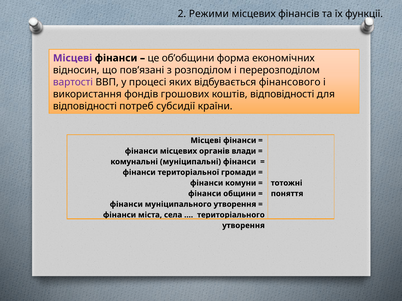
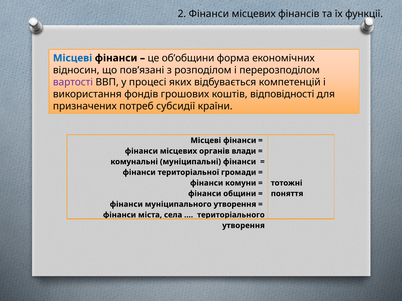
2 Режими: Режими -> Фінанси (209, 14)
Місцеві colour: purple -> blue (73, 58)
фінансового: фінансового -> компетенцій (290, 82)
відповідності: відповідності -> призначених (85, 106)
